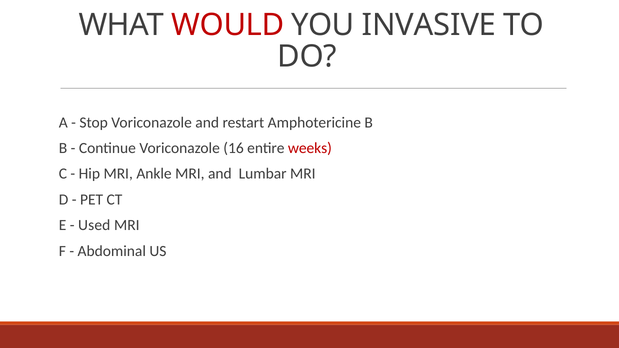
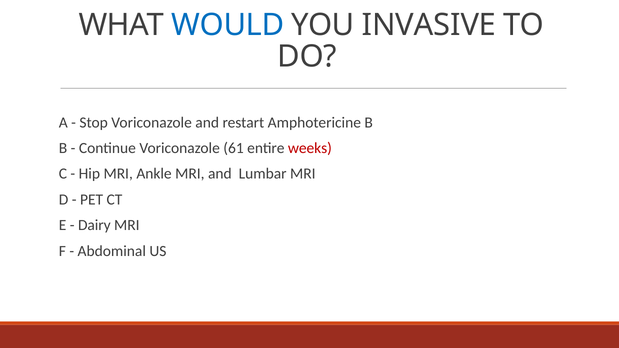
WOULD colour: red -> blue (228, 25)
16: 16 -> 61 (234, 148)
Used: Used -> Dairy (94, 225)
